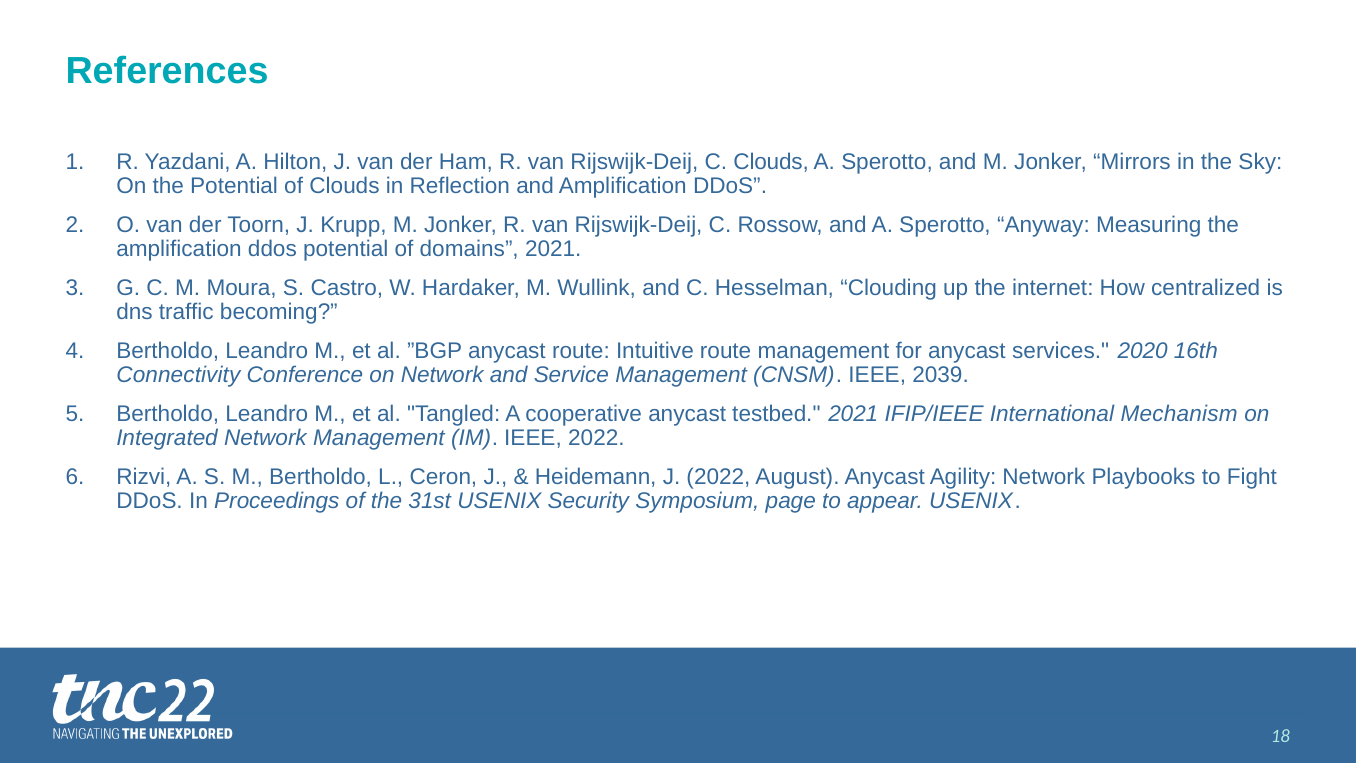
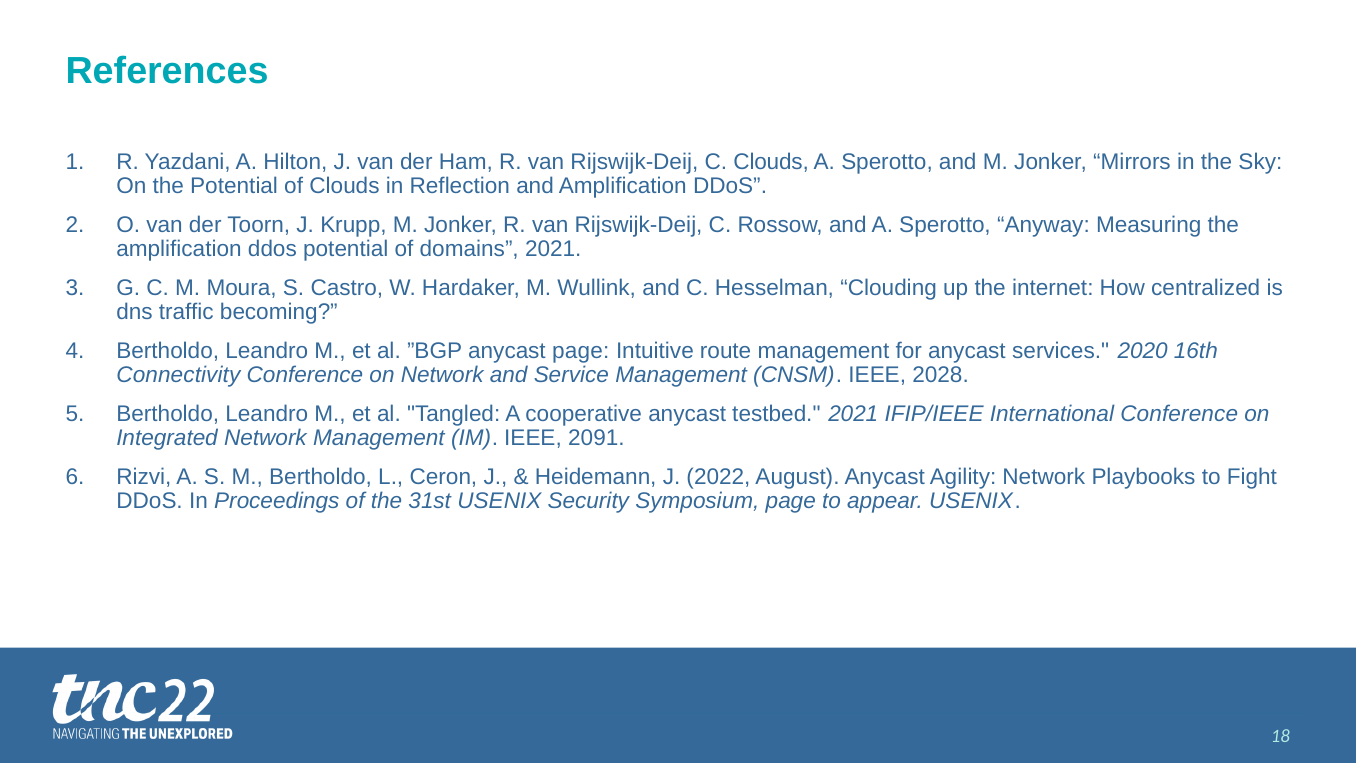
anycast route: route -> page (581, 351)
2039: 2039 -> 2028 (941, 375)
International Mechanism: Mechanism -> Conference (1179, 414)
IEEE 2022: 2022 -> 2091 (596, 438)
